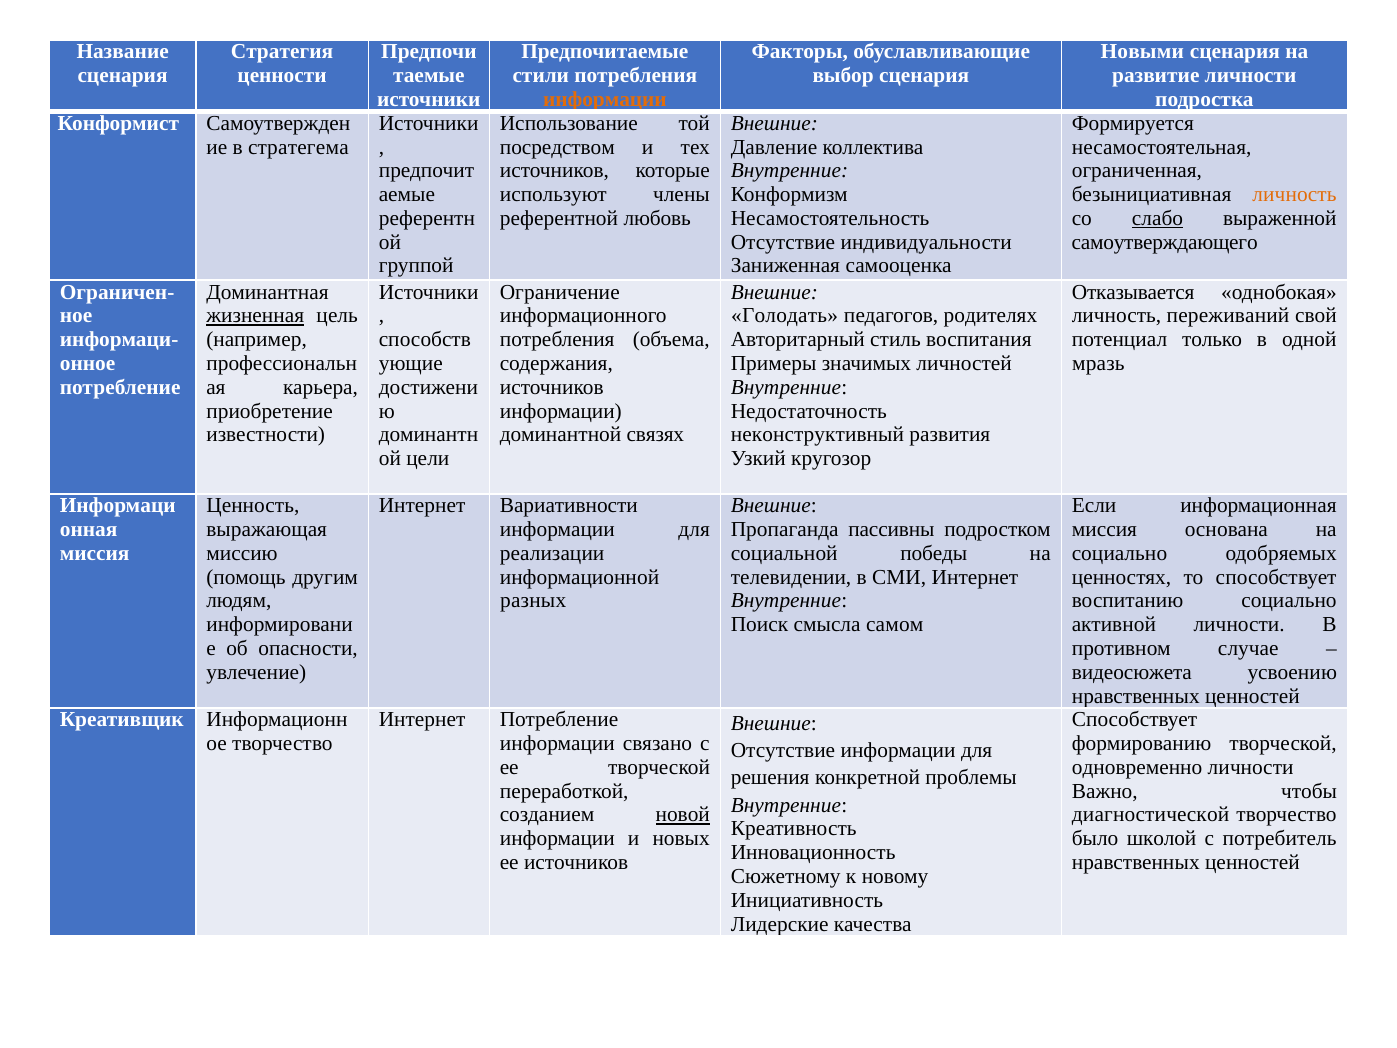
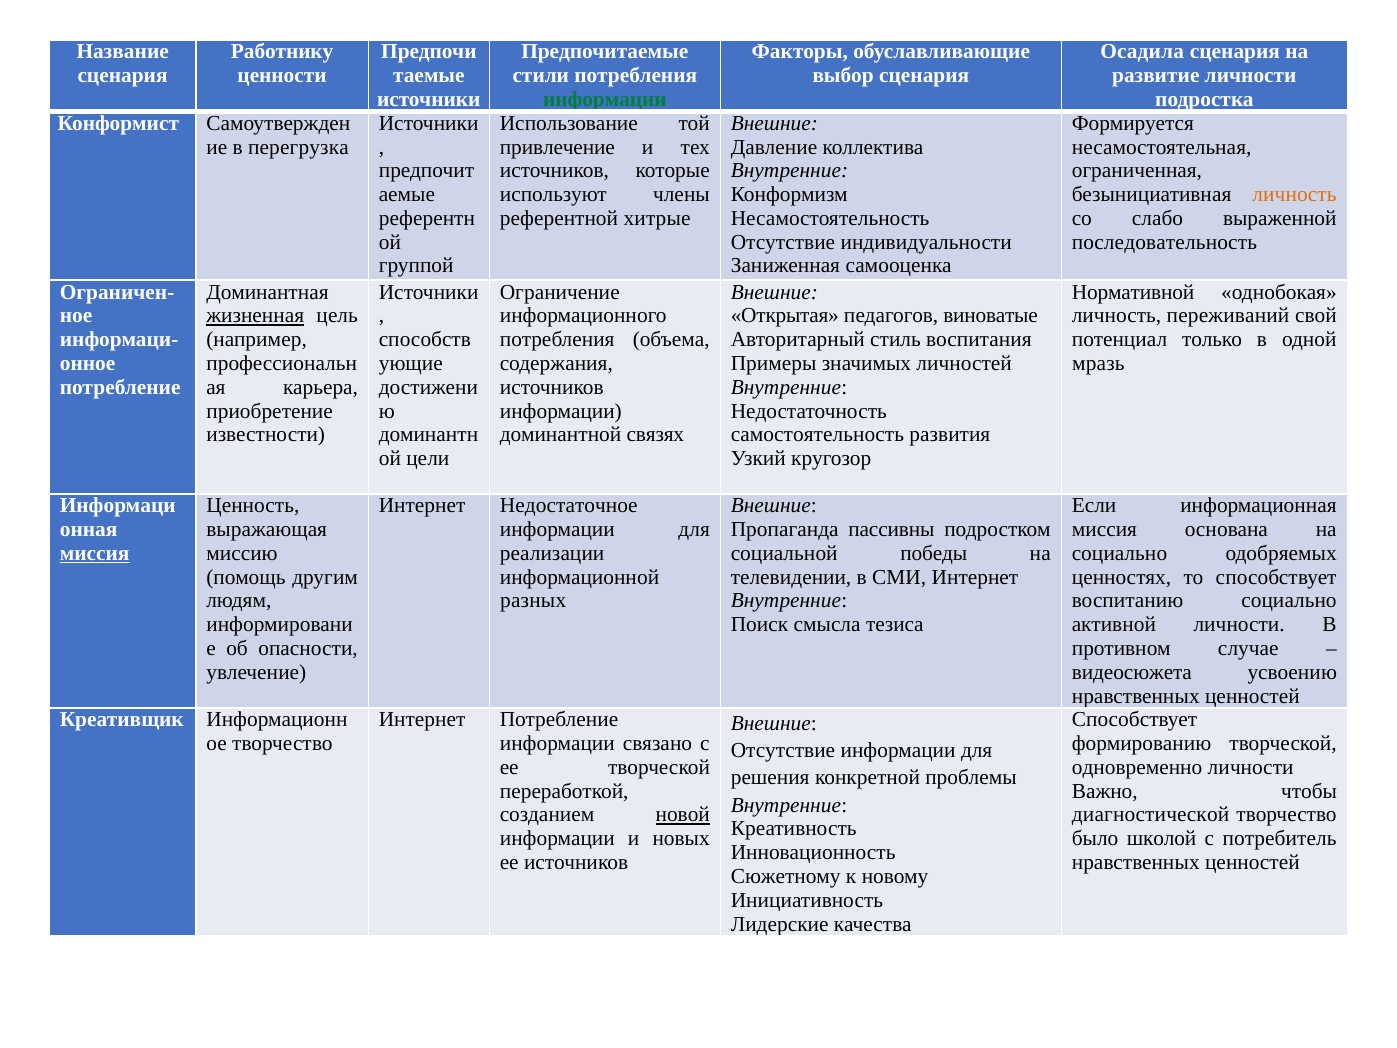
Стратегия: Стратегия -> Работнику (282, 52)
Новыми: Новыми -> Осадила (1142, 52)
информации colour: orange -> green (605, 99)
стратегема: стратегема -> перегрузка (298, 147)
посредством: посредством -> привлечение (557, 147)
любовь: любовь -> хитрые (657, 218)
слабо underline: present -> none (1157, 218)
самоутверждающего: самоутверждающего -> последовательность (1164, 242)
Отказывается: Отказывается -> Нормативной (1133, 292)
Голодать: Голодать -> Открытая (785, 316)
родителях: родителях -> виноватые (991, 316)
неконструктивный: неконструктивный -> самостоятельность (817, 435)
Вариативности: Вариативности -> Недостаточное (569, 506)
миссия underline: none -> present (95, 553)
самом: самом -> тезиса (895, 625)
